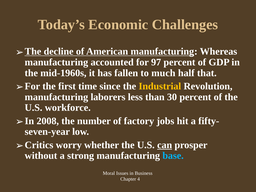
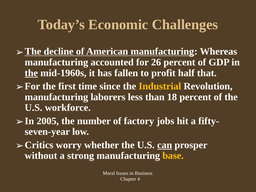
97: 97 -> 26 (156, 62)
the underline: none -> present (31, 73)
much: much -> profit (163, 73)
30: 30 -> 18 (172, 97)
2008: 2008 -> 2005 (48, 121)
base colour: light blue -> yellow (173, 156)
